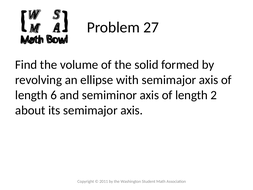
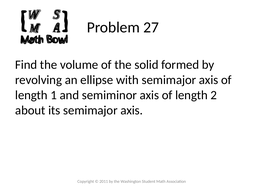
6: 6 -> 1 (54, 95)
